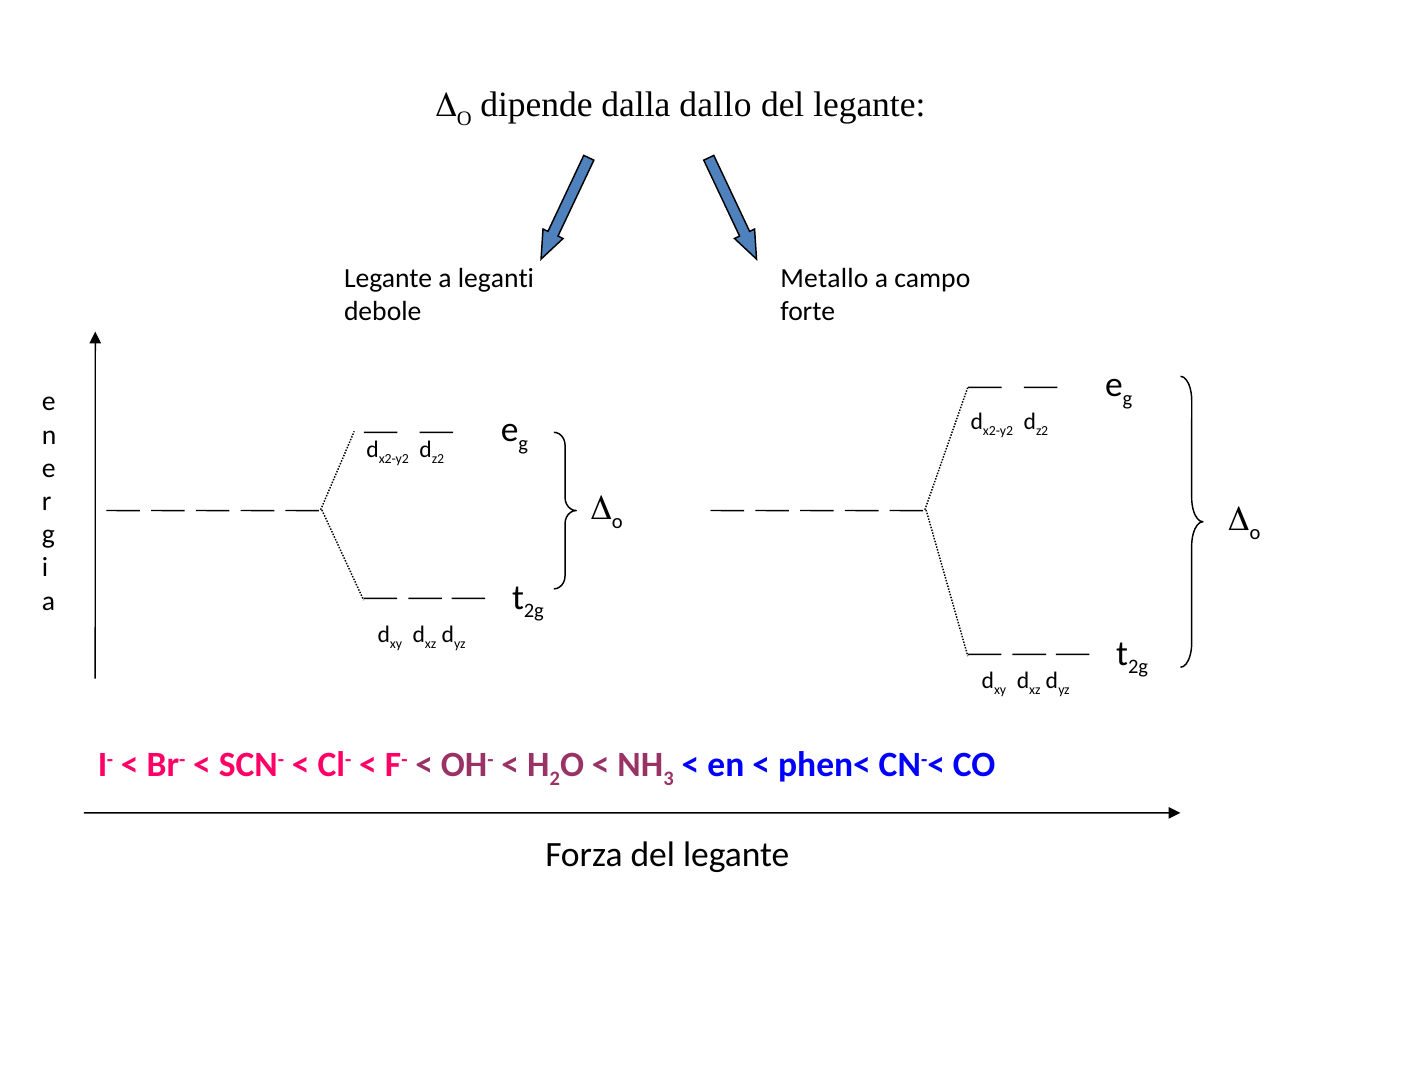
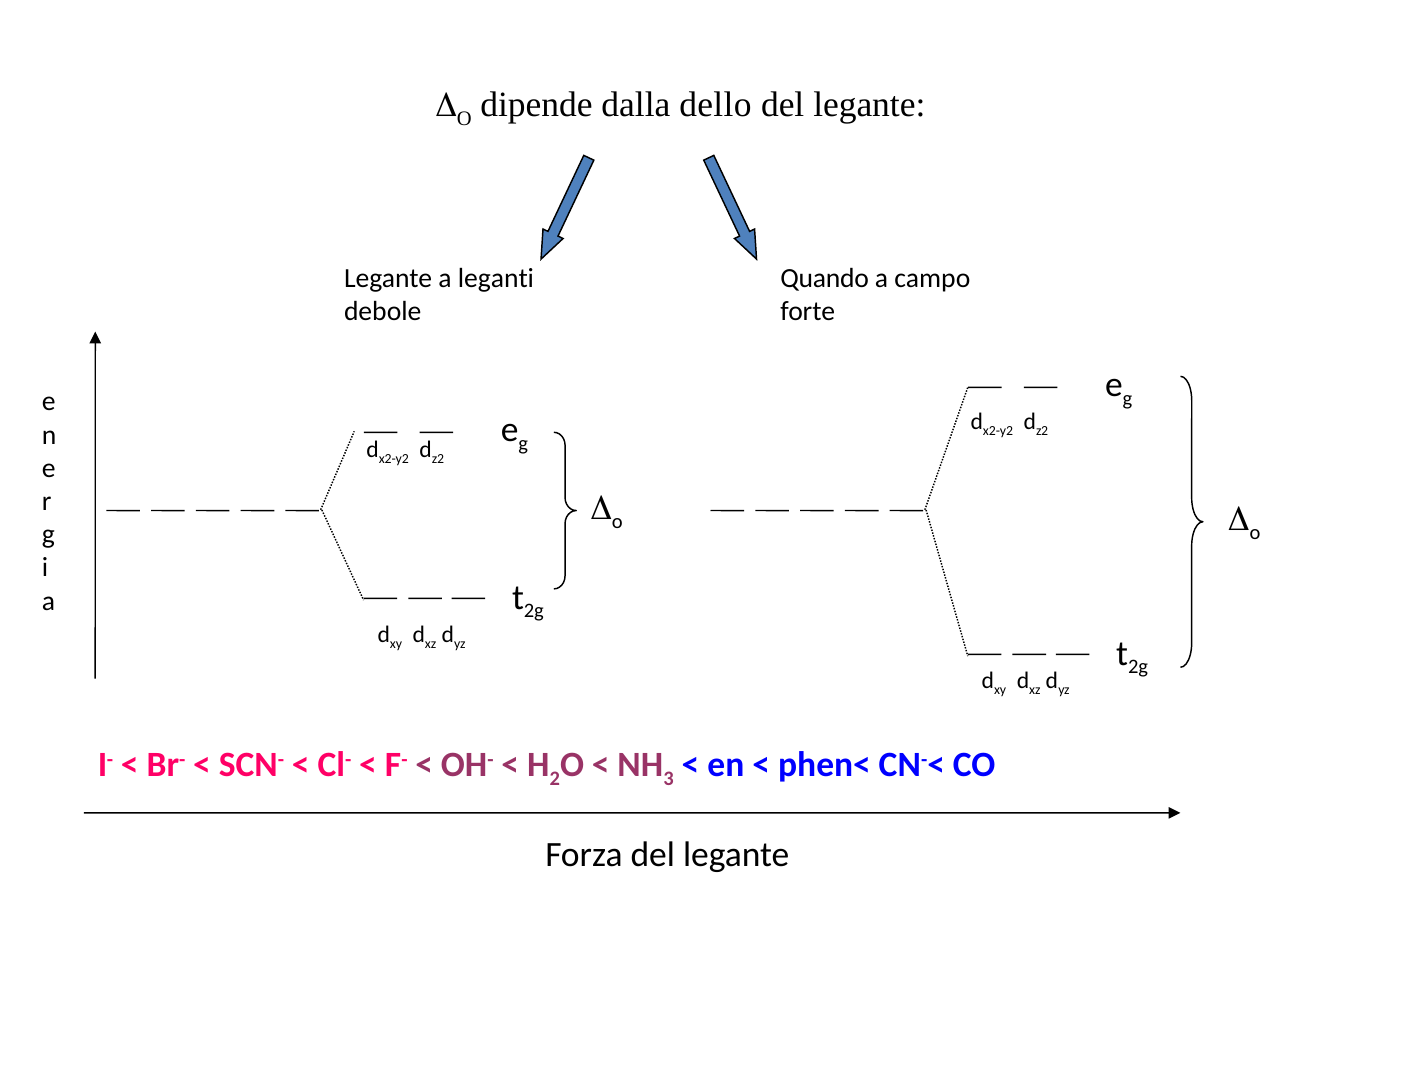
dallo: dallo -> dello (715, 105)
Metallo: Metallo -> Quando (825, 279)
